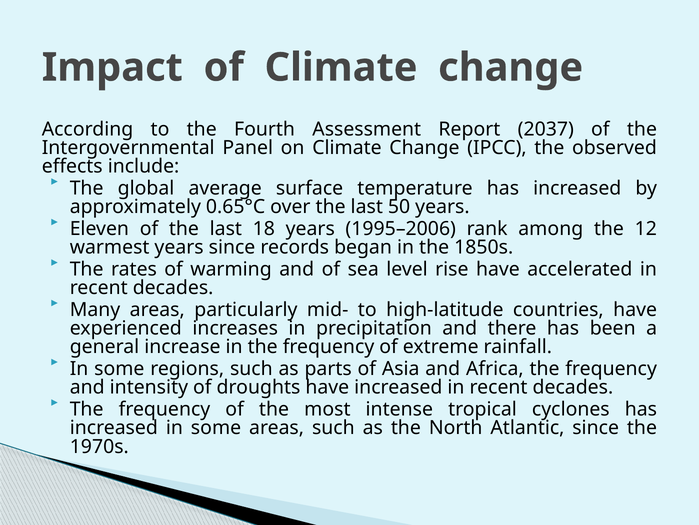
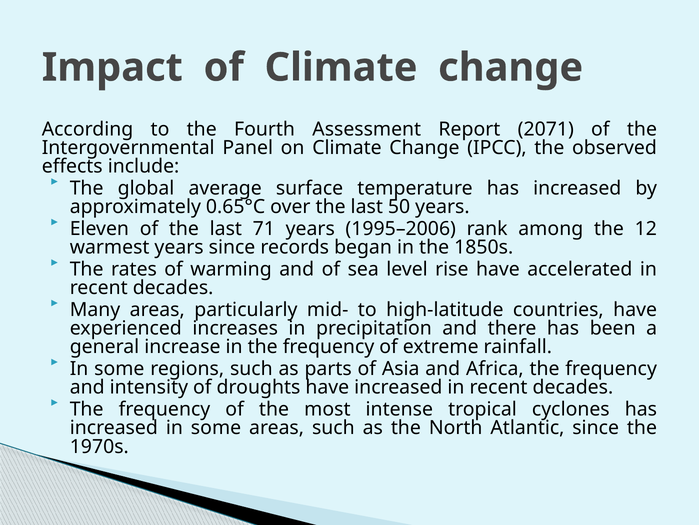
2037: 2037 -> 2071 (546, 129)
18: 18 -> 71 (264, 228)
